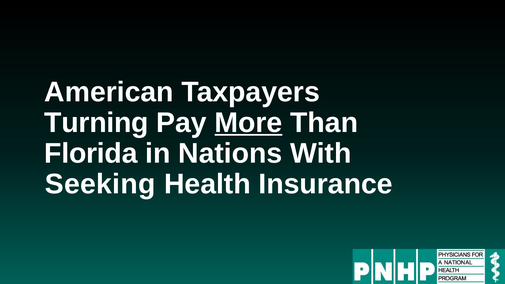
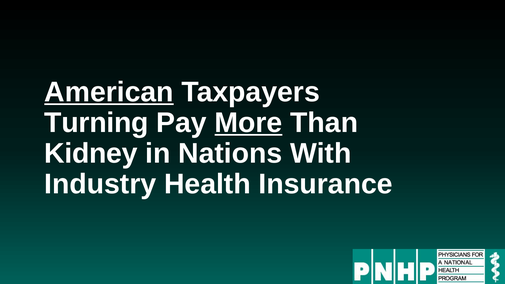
American underline: none -> present (109, 92)
Florida: Florida -> Kidney (91, 153)
Seeking: Seeking -> Industry (100, 184)
